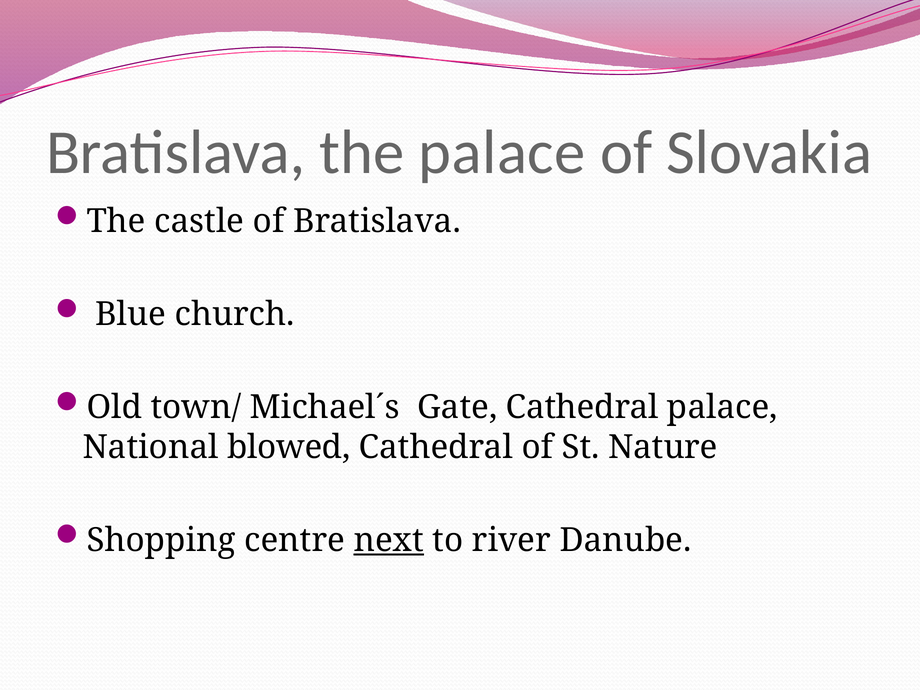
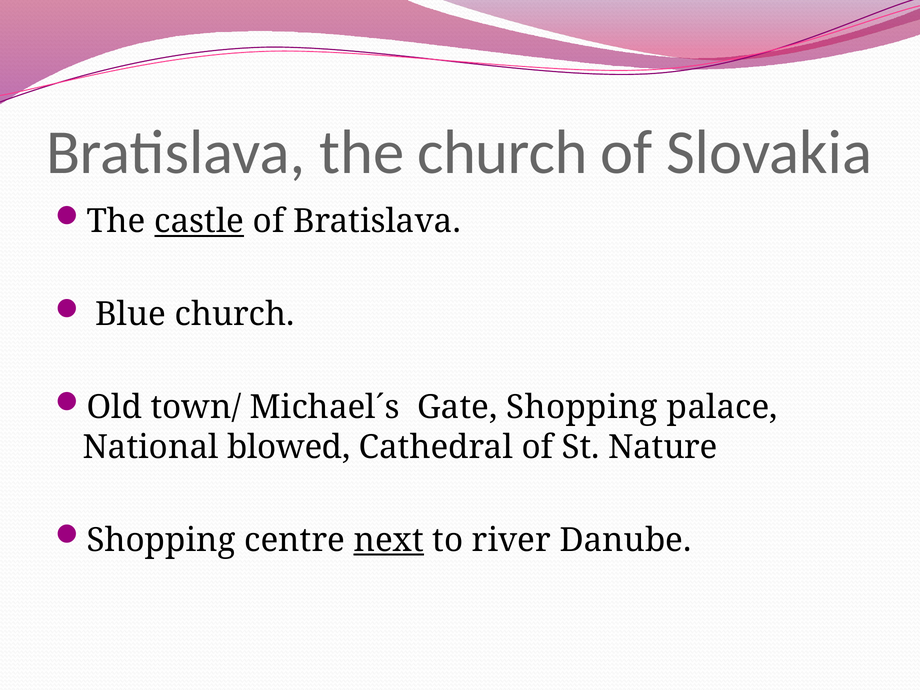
the palace: palace -> church (503, 153)
castle underline: none -> present (199, 222)
Gate Cathedral: Cathedral -> Shopping (582, 407)
